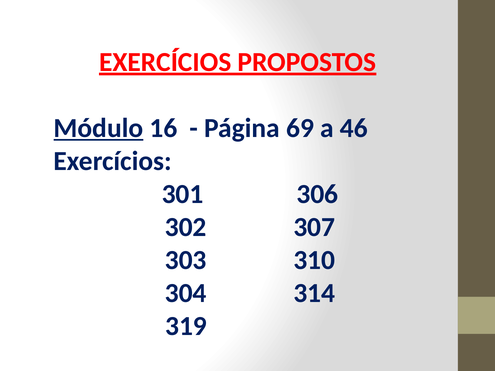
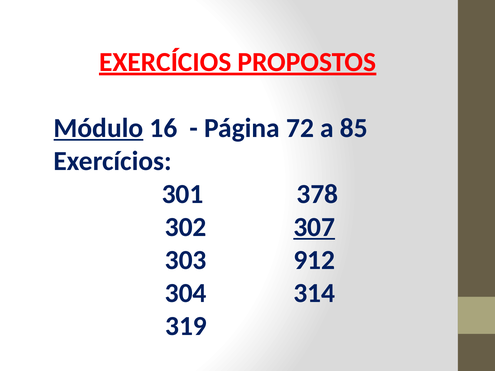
69: 69 -> 72 (300, 128)
46: 46 -> 85 (354, 128)
306: 306 -> 378 (317, 194)
307 underline: none -> present (314, 227)
310: 310 -> 912 (314, 260)
